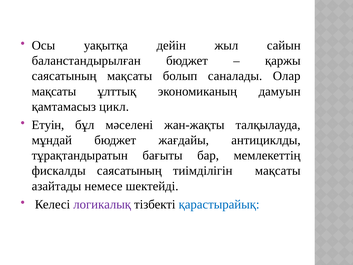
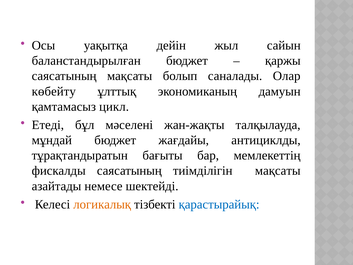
мақсаты: мақсаты -> көбейту (54, 91)
Етуін: Етуін -> Етеді (48, 125)
логикалық colour: purple -> orange (102, 204)
